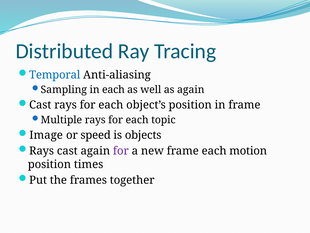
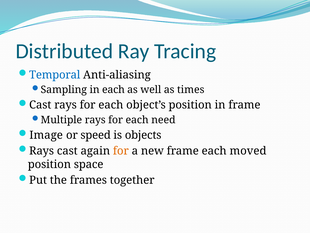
as again: again -> times (191, 90)
topic: topic -> need (163, 120)
for colour: purple -> orange (121, 151)
motion: motion -> moved (248, 151)
times: times -> space (89, 164)
